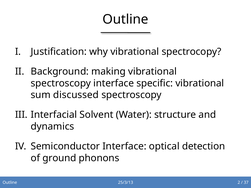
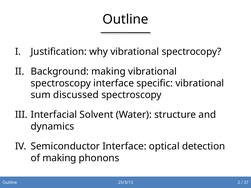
of ground: ground -> making (59, 158)
